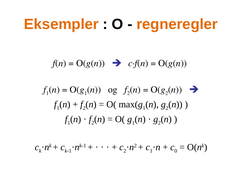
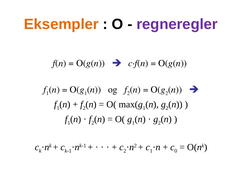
regneregler colour: orange -> purple (177, 24)
